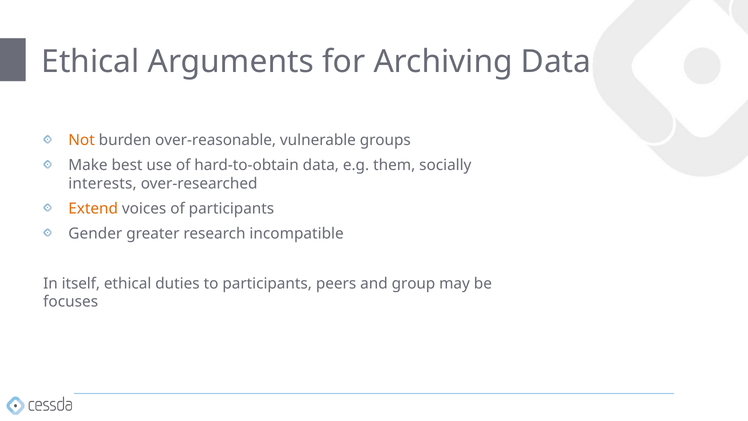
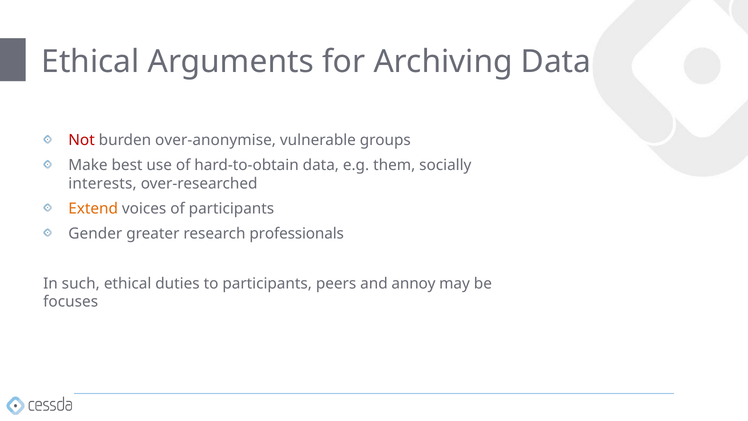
Not colour: orange -> red (82, 140)
over-reasonable: over-reasonable -> over-anonymise (216, 140)
incompatible: incompatible -> professionals (297, 233)
itself: itself -> such (81, 283)
group: group -> annoy (414, 283)
